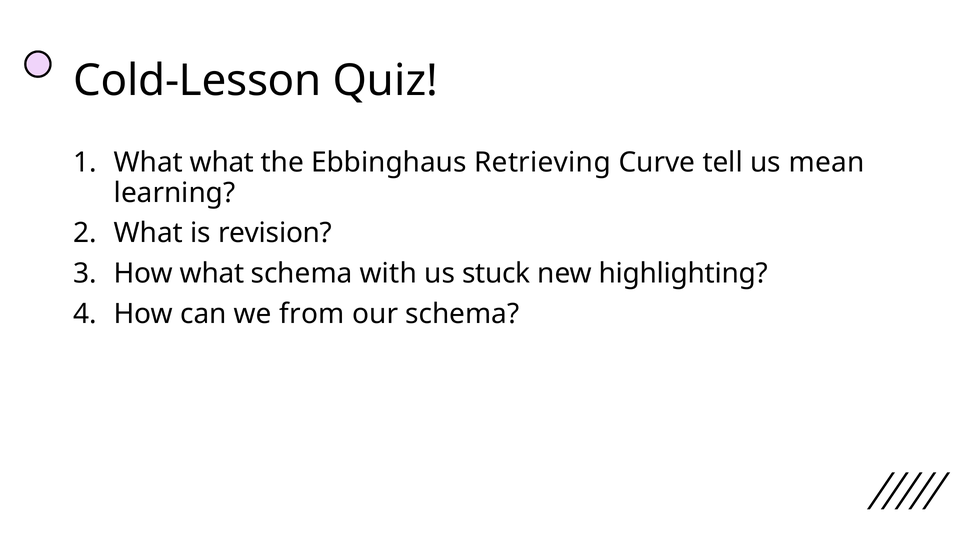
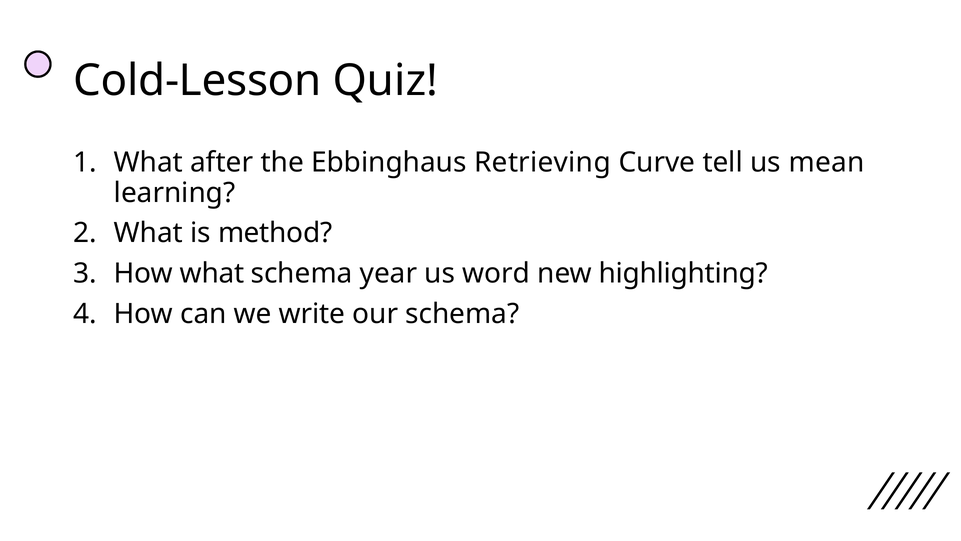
What what: what -> after (222, 162)
revision: revision -> method (275, 233)
with: with -> year (388, 273)
stuck: stuck -> word (496, 273)
from: from -> write (312, 314)
